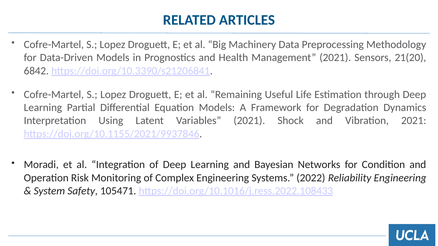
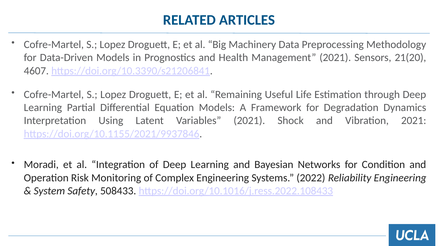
6842: 6842 -> 4607 (36, 71)
105471: 105471 -> 508433 (118, 191)
